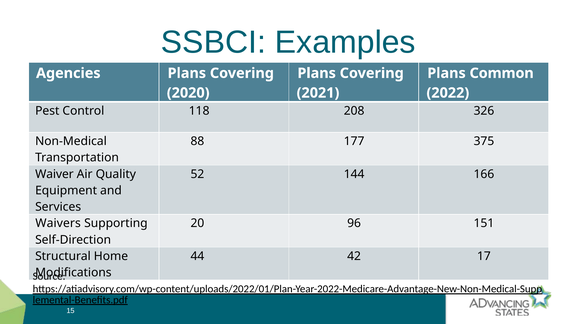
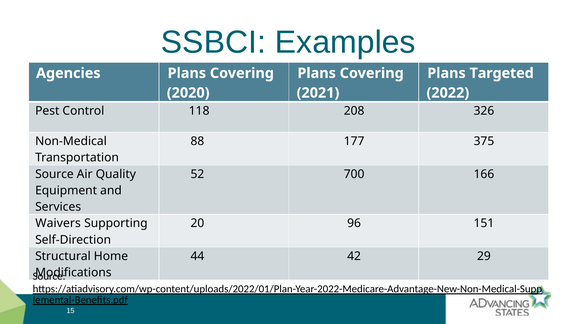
Common: Common -> Targeted (502, 73)
Waiver: Waiver -> Source (54, 174)
144: 144 -> 700 (354, 174)
17: 17 -> 29 (484, 257)
